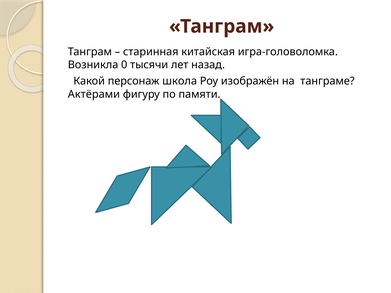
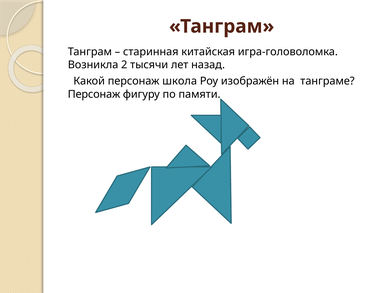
0: 0 -> 2 (124, 65)
Актёрами: Актёрами -> Персонаж (94, 94)
